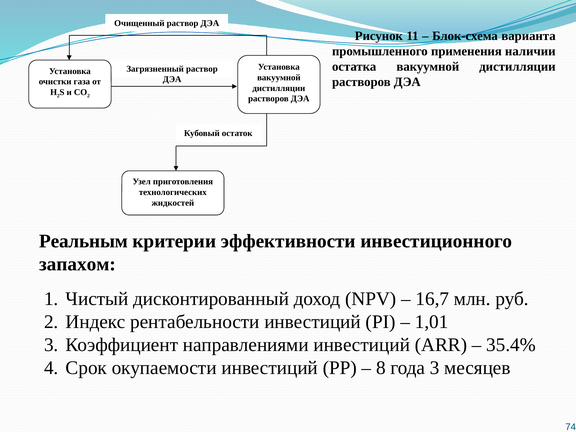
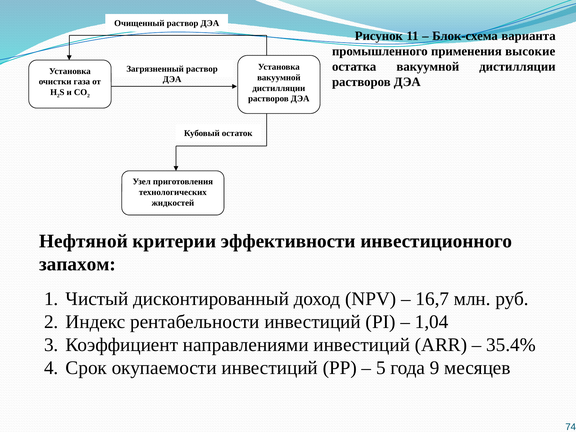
наличии: наличии -> высокие (530, 51)
Реальным: Реальным -> Нефтяной (84, 241)
1,01: 1,01 -> 1,04 (432, 322)
8: 8 -> 5 (381, 368)
года 3: 3 -> 9 (435, 368)
